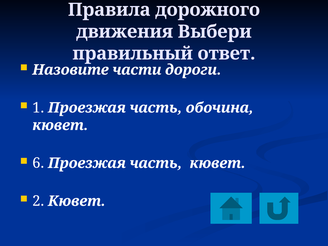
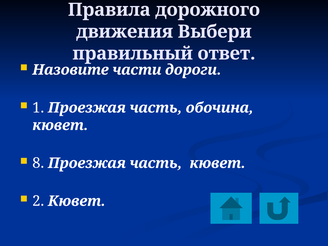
6: 6 -> 8 (38, 163)
